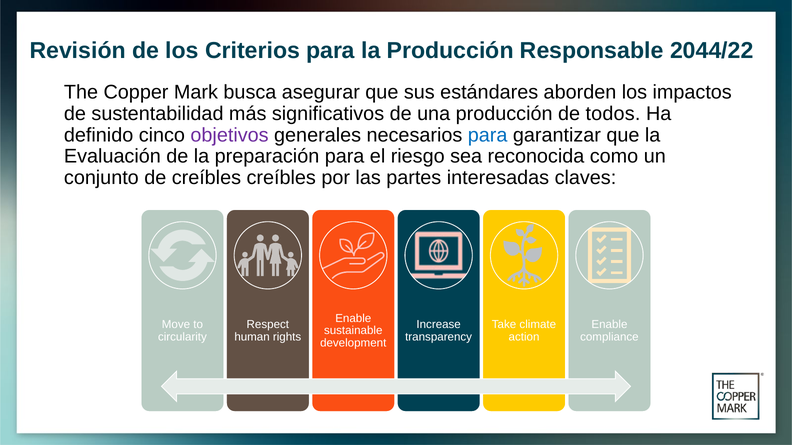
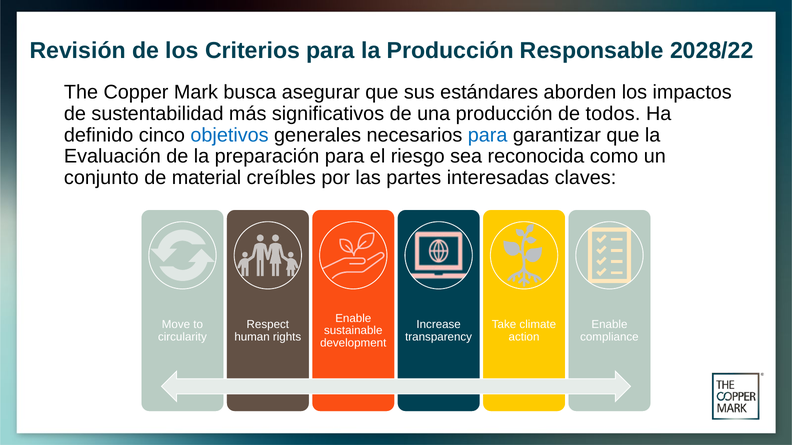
2044/22: 2044/22 -> 2028/22 (712, 51)
objetivos colour: purple -> blue (230, 135)
de creíbles: creíbles -> material (206, 178)
